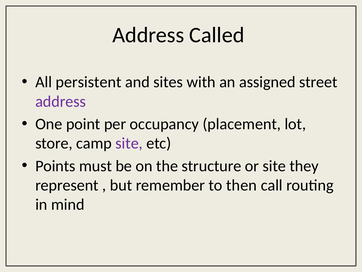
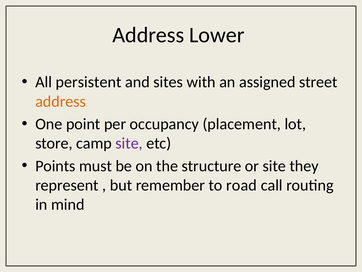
Called: Called -> Lower (217, 35)
address colour: purple -> orange (61, 101)
then: then -> road (242, 185)
